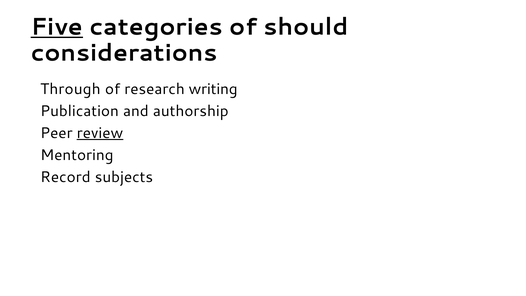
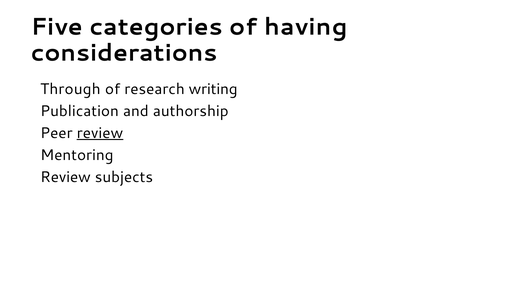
Five underline: present -> none (57, 27)
should: should -> having (306, 27)
Record: Record -> Review (65, 177)
